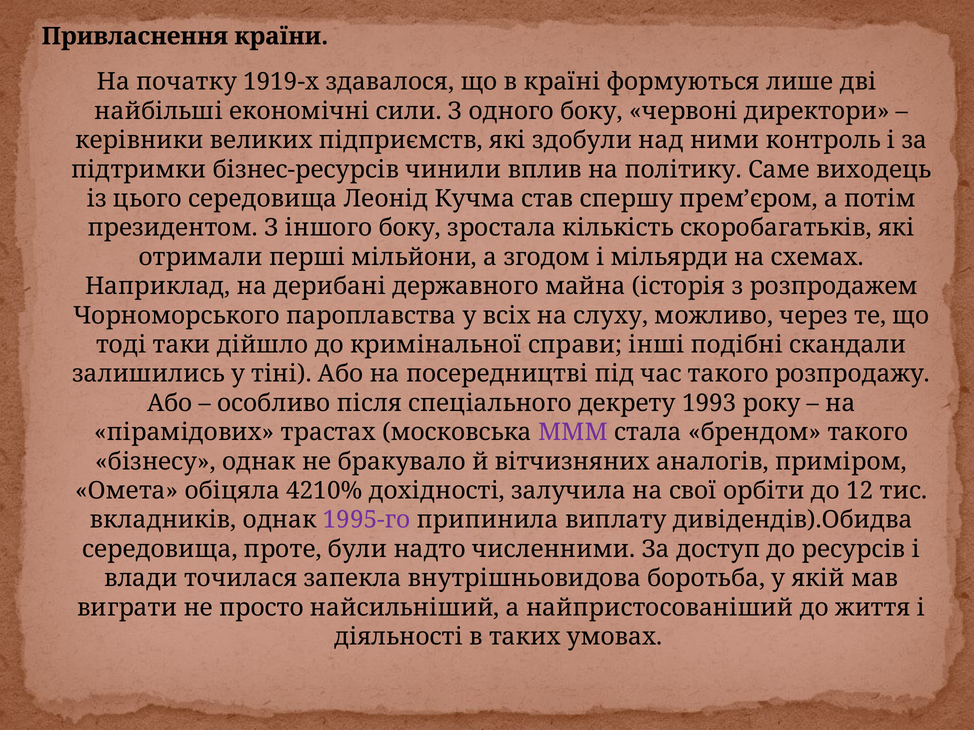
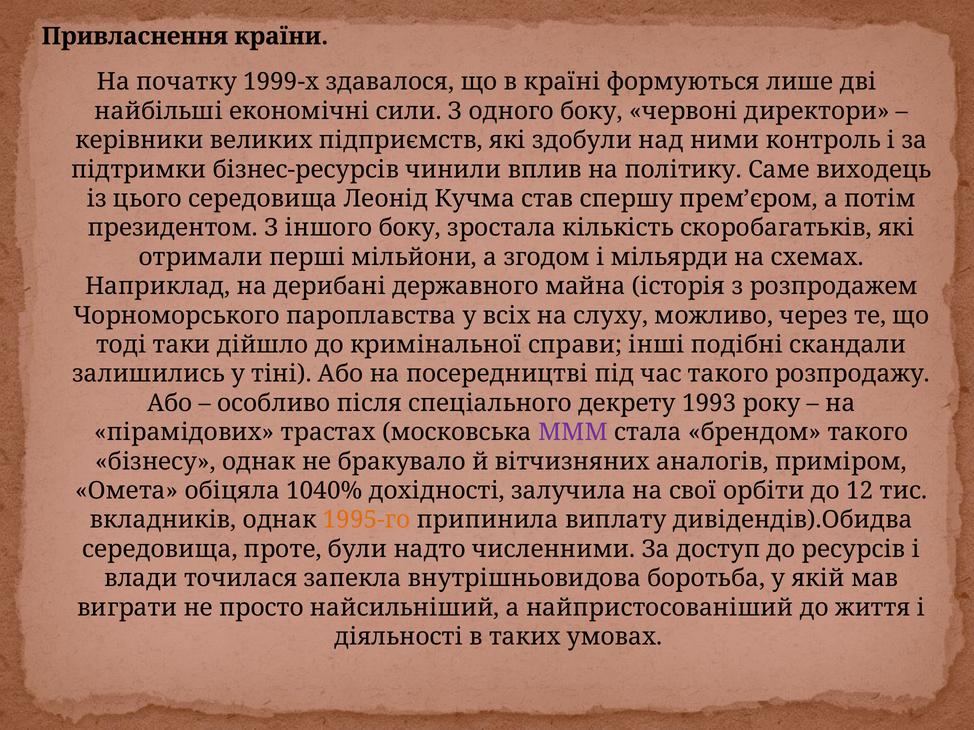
1919-х: 1919-х -> 1999-х (281, 82)
4210%: 4210% -> 1040% (324, 491)
1995-го colour: purple -> orange (367, 520)
